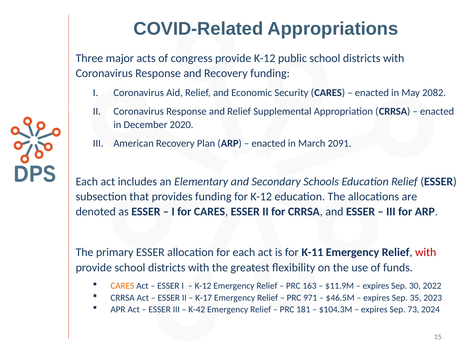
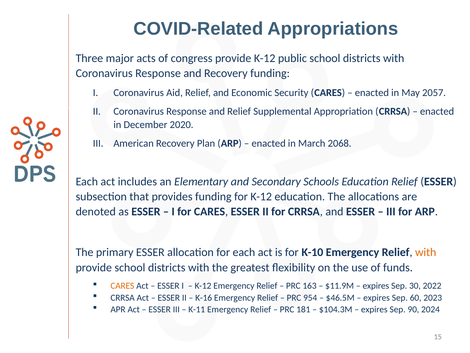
2082: 2082 -> 2057 (434, 93)
2091: 2091 -> 2068 (340, 143)
K-11: K-11 -> K-10 (312, 252)
with colour: red -> orange (426, 252)
K-17: K-17 -> K-16 (204, 297)
971: 971 -> 954 (310, 297)
35: 35 -> 60 (416, 297)
K-42: K-42 -> K-11 (197, 309)
73: 73 -> 90 (413, 309)
